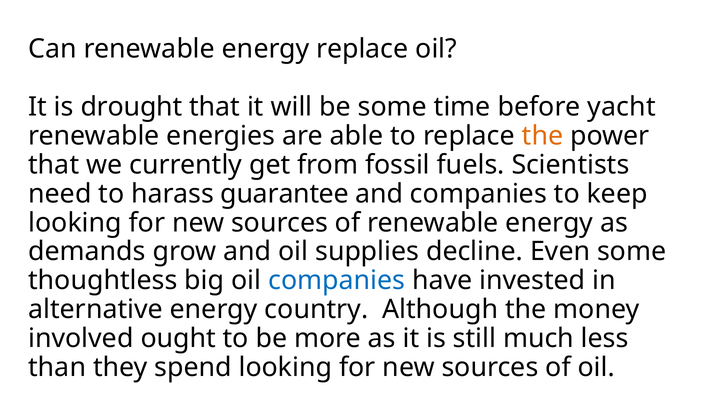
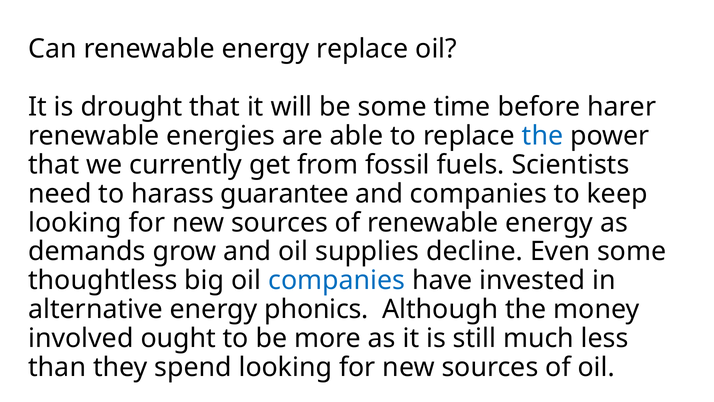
yacht: yacht -> harer (622, 107)
the colour: orange -> blue (543, 136)
country: country -> phonics (316, 309)
